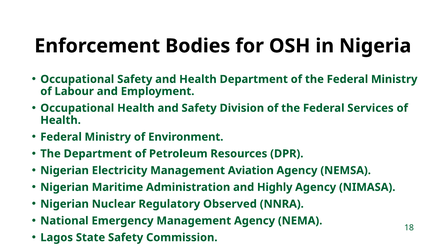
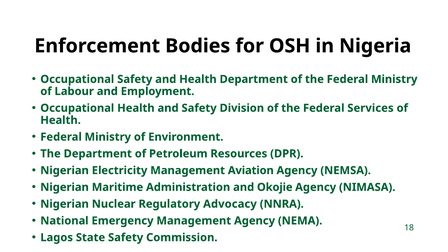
Highly: Highly -> Okojie (275, 187)
Observed: Observed -> Advocacy (230, 204)
